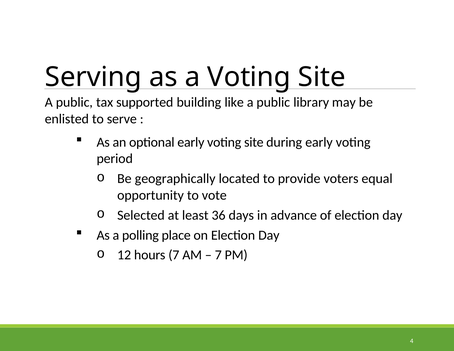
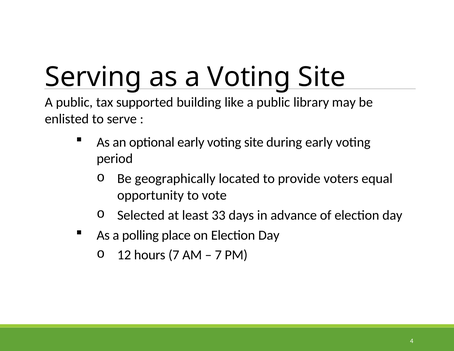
36: 36 -> 33 (219, 215)
